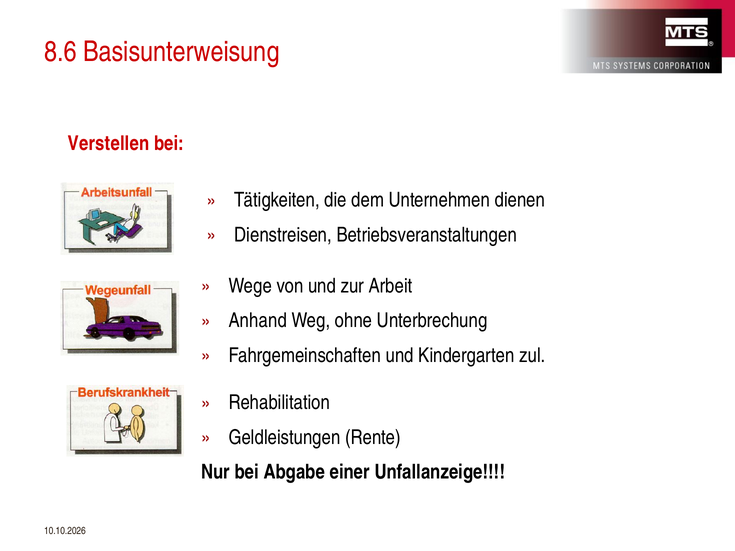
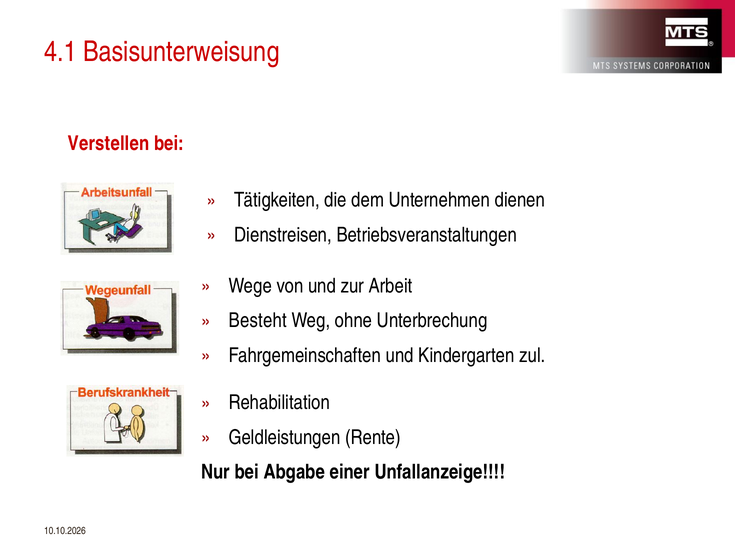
8.6: 8.6 -> 4.1 (60, 52)
Anhand: Anhand -> Besteht (258, 321)
